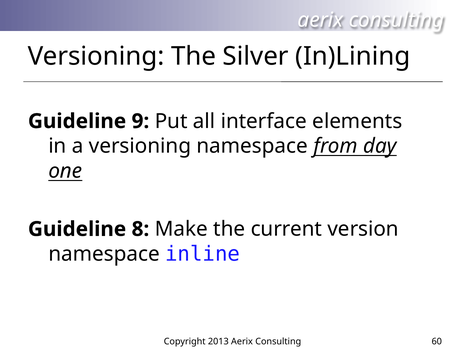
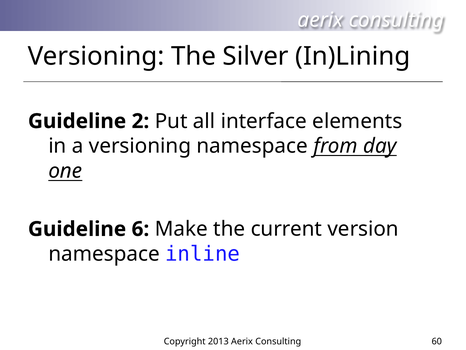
9: 9 -> 2 (140, 121)
8: 8 -> 6 (140, 229)
